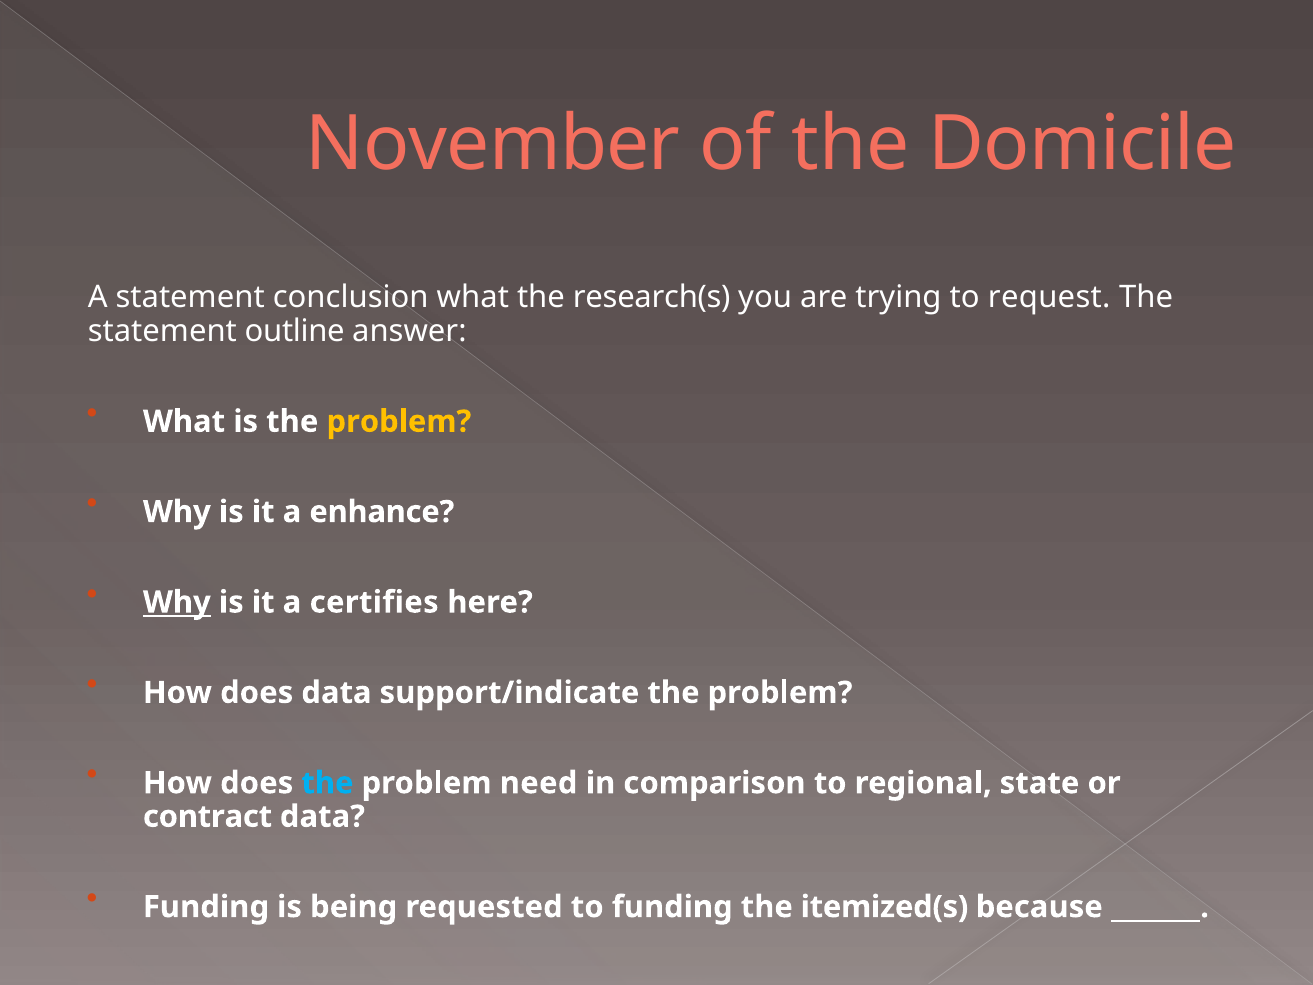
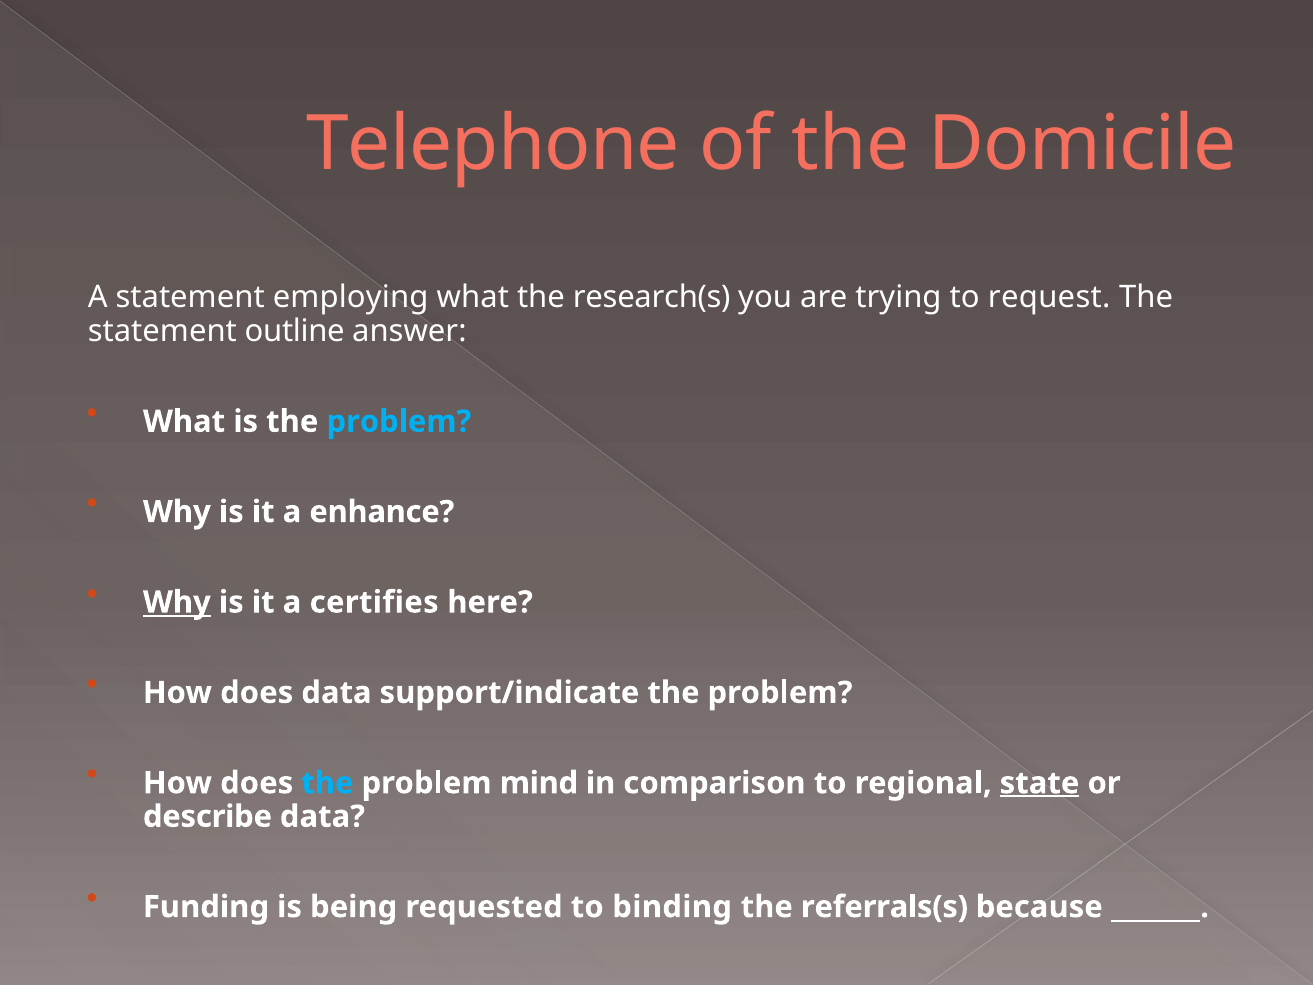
November: November -> Telephone (493, 144)
conclusion: conclusion -> employing (351, 298)
problem colour: yellow -> light blue (399, 421)
need: need -> mind (539, 783)
state underline: none -> present (1040, 783)
contract: contract -> describe (207, 816)
to funding: funding -> binding (672, 907)
itemized(s: itemized(s -> referrals(s (885, 907)
